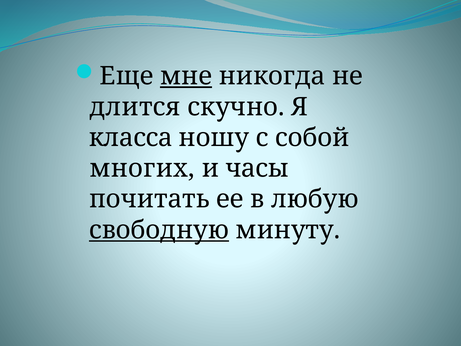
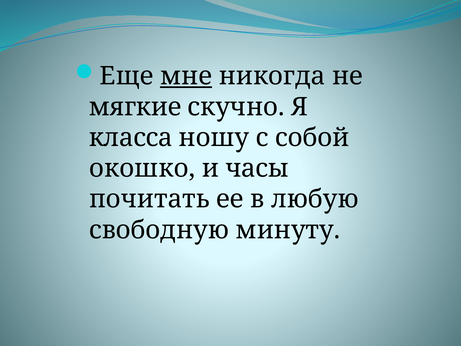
длится: длится -> мягкие (135, 107)
многих: многих -> окошко (142, 168)
свободную underline: present -> none (159, 230)
